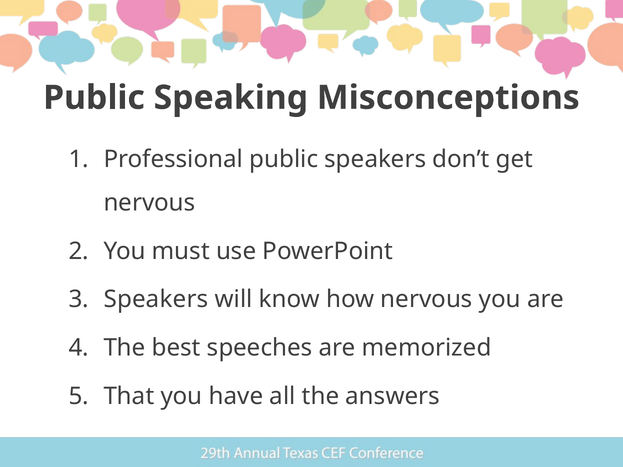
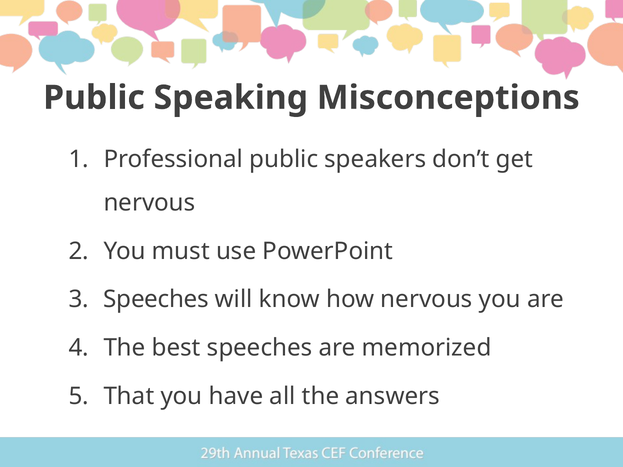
Speakers: Speakers -> Speeches (156, 300)
